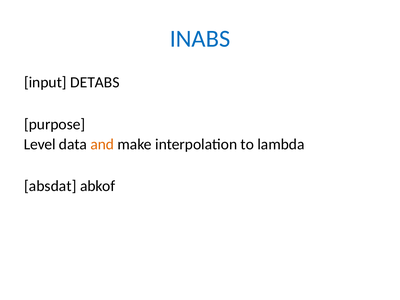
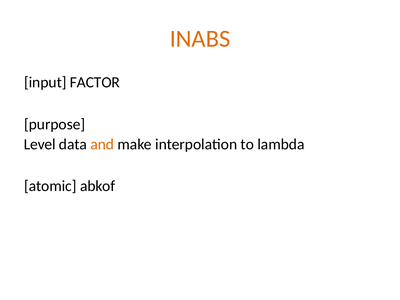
INABS colour: blue -> orange (200, 39)
DETABS: DETABS -> FACTOR (95, 82)
absdat: absdat -> atomic (50, 186)
